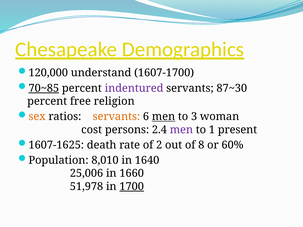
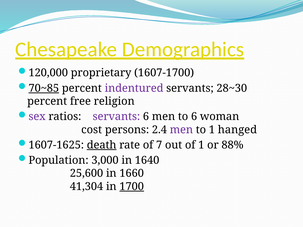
understand: understand -> proprietary (101, 73)
87~30: 87~30 -> 28~30 (232, 88)
sex colour: orange -> purple (37, 117)
servants colour: orange -> purple (116, 117)
men underline: present -> none (164, 117)
to 3: 3 -> 6 (194, 117)
present: present -> hanged (237, 130)
death underline: none -> present (102, 145)
2: 2 -> 7 (159, 145)
of 8: 8 -> 1 (201, 145)
60%: 60% -> 88% (233, 145)
8,010: 8,010 -> 3,000 (105, 160)
25,006: 25,006 -> 25,600 (86, 174)
51,978: 51,978 -> 41,304 (86, 187)
